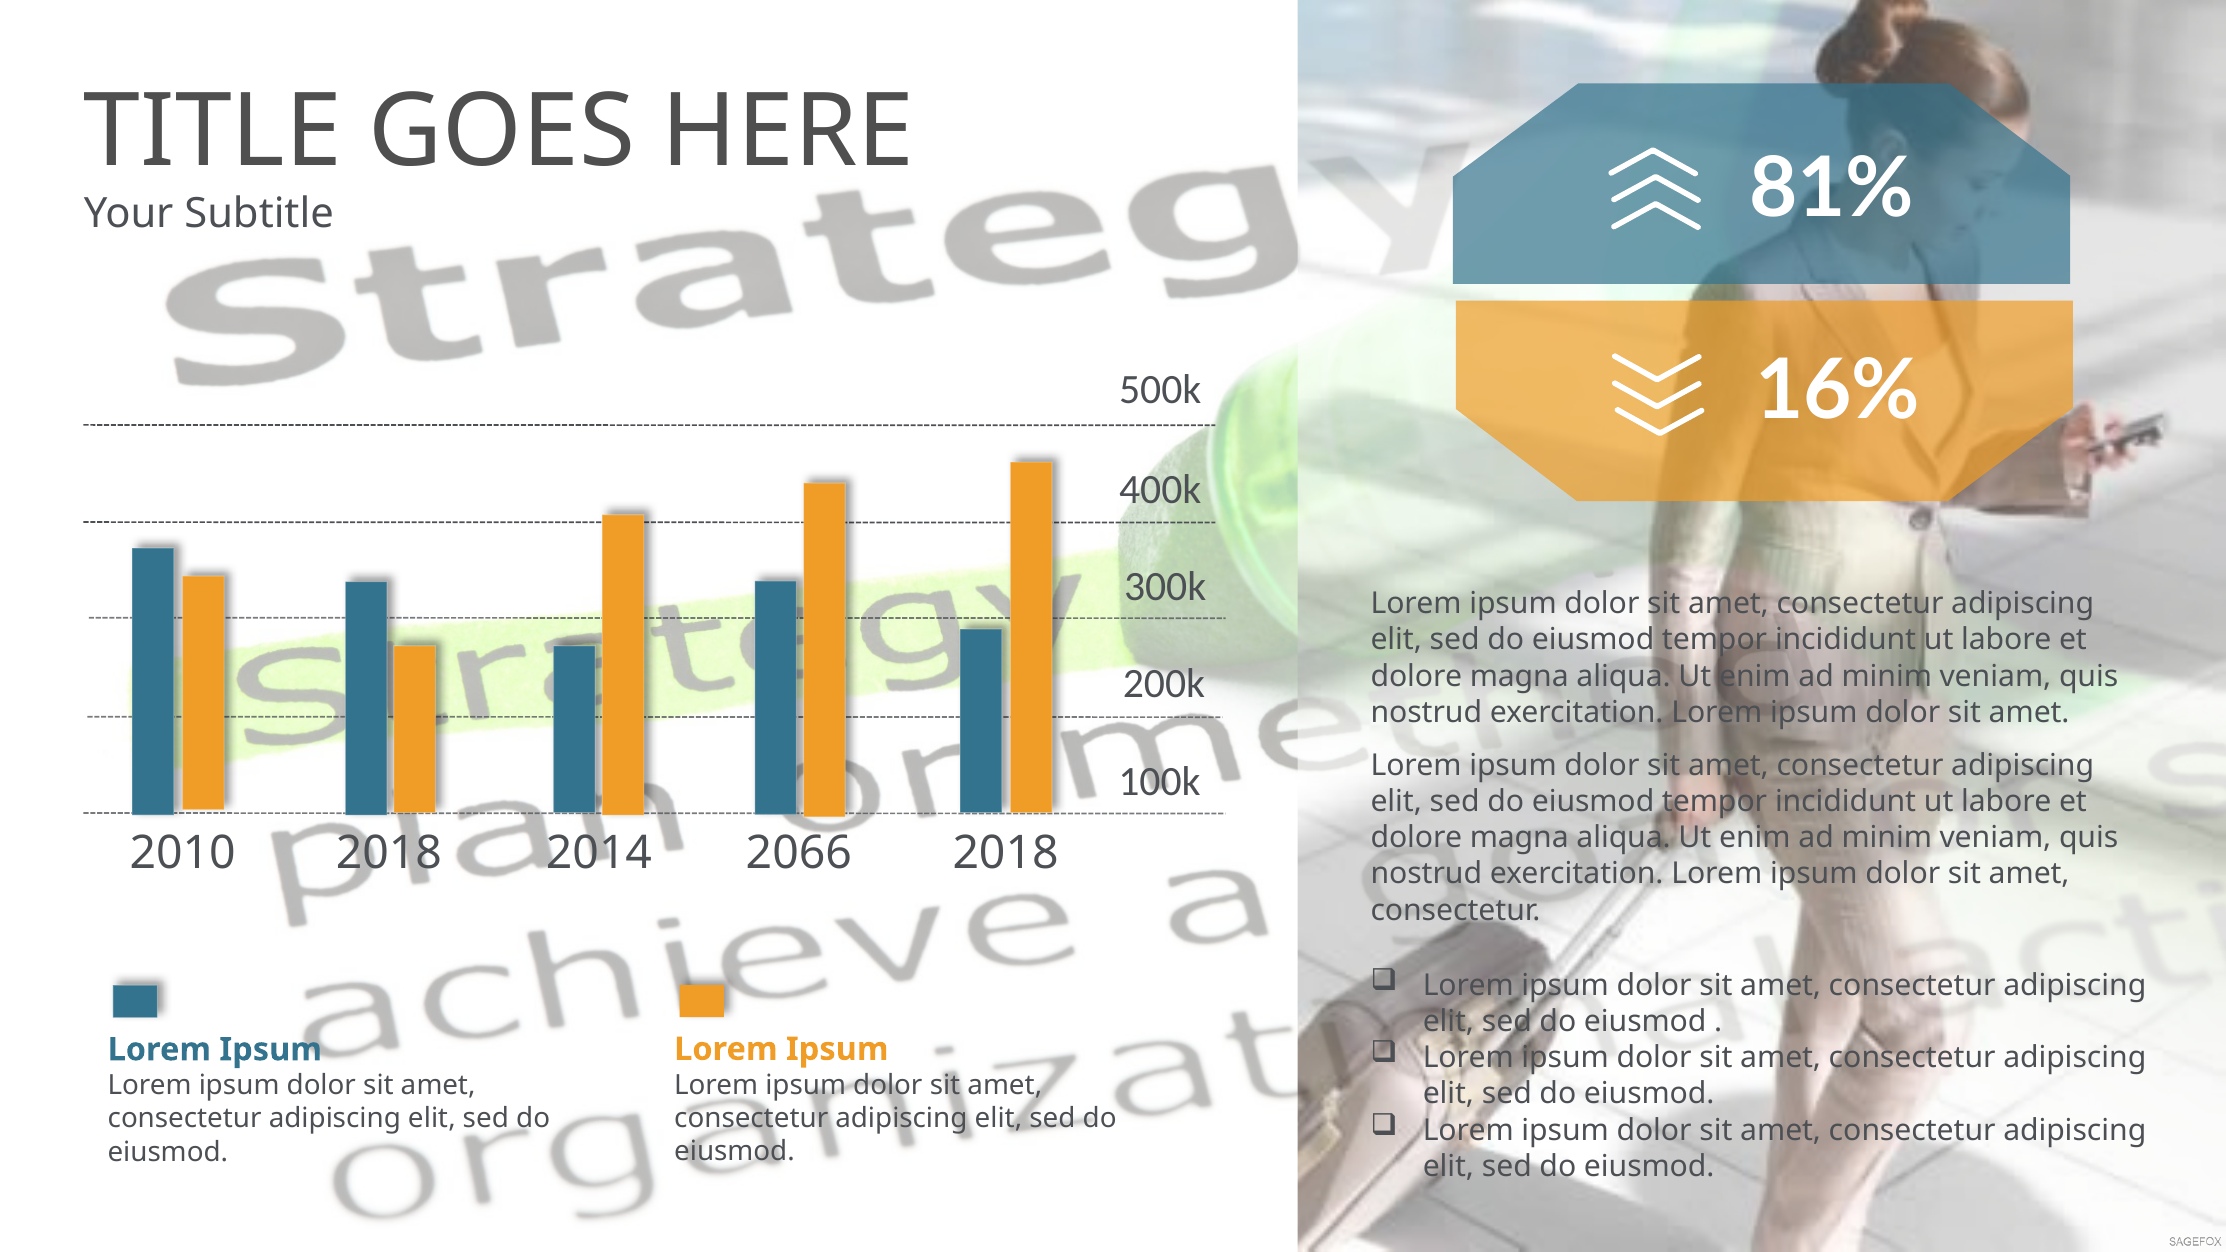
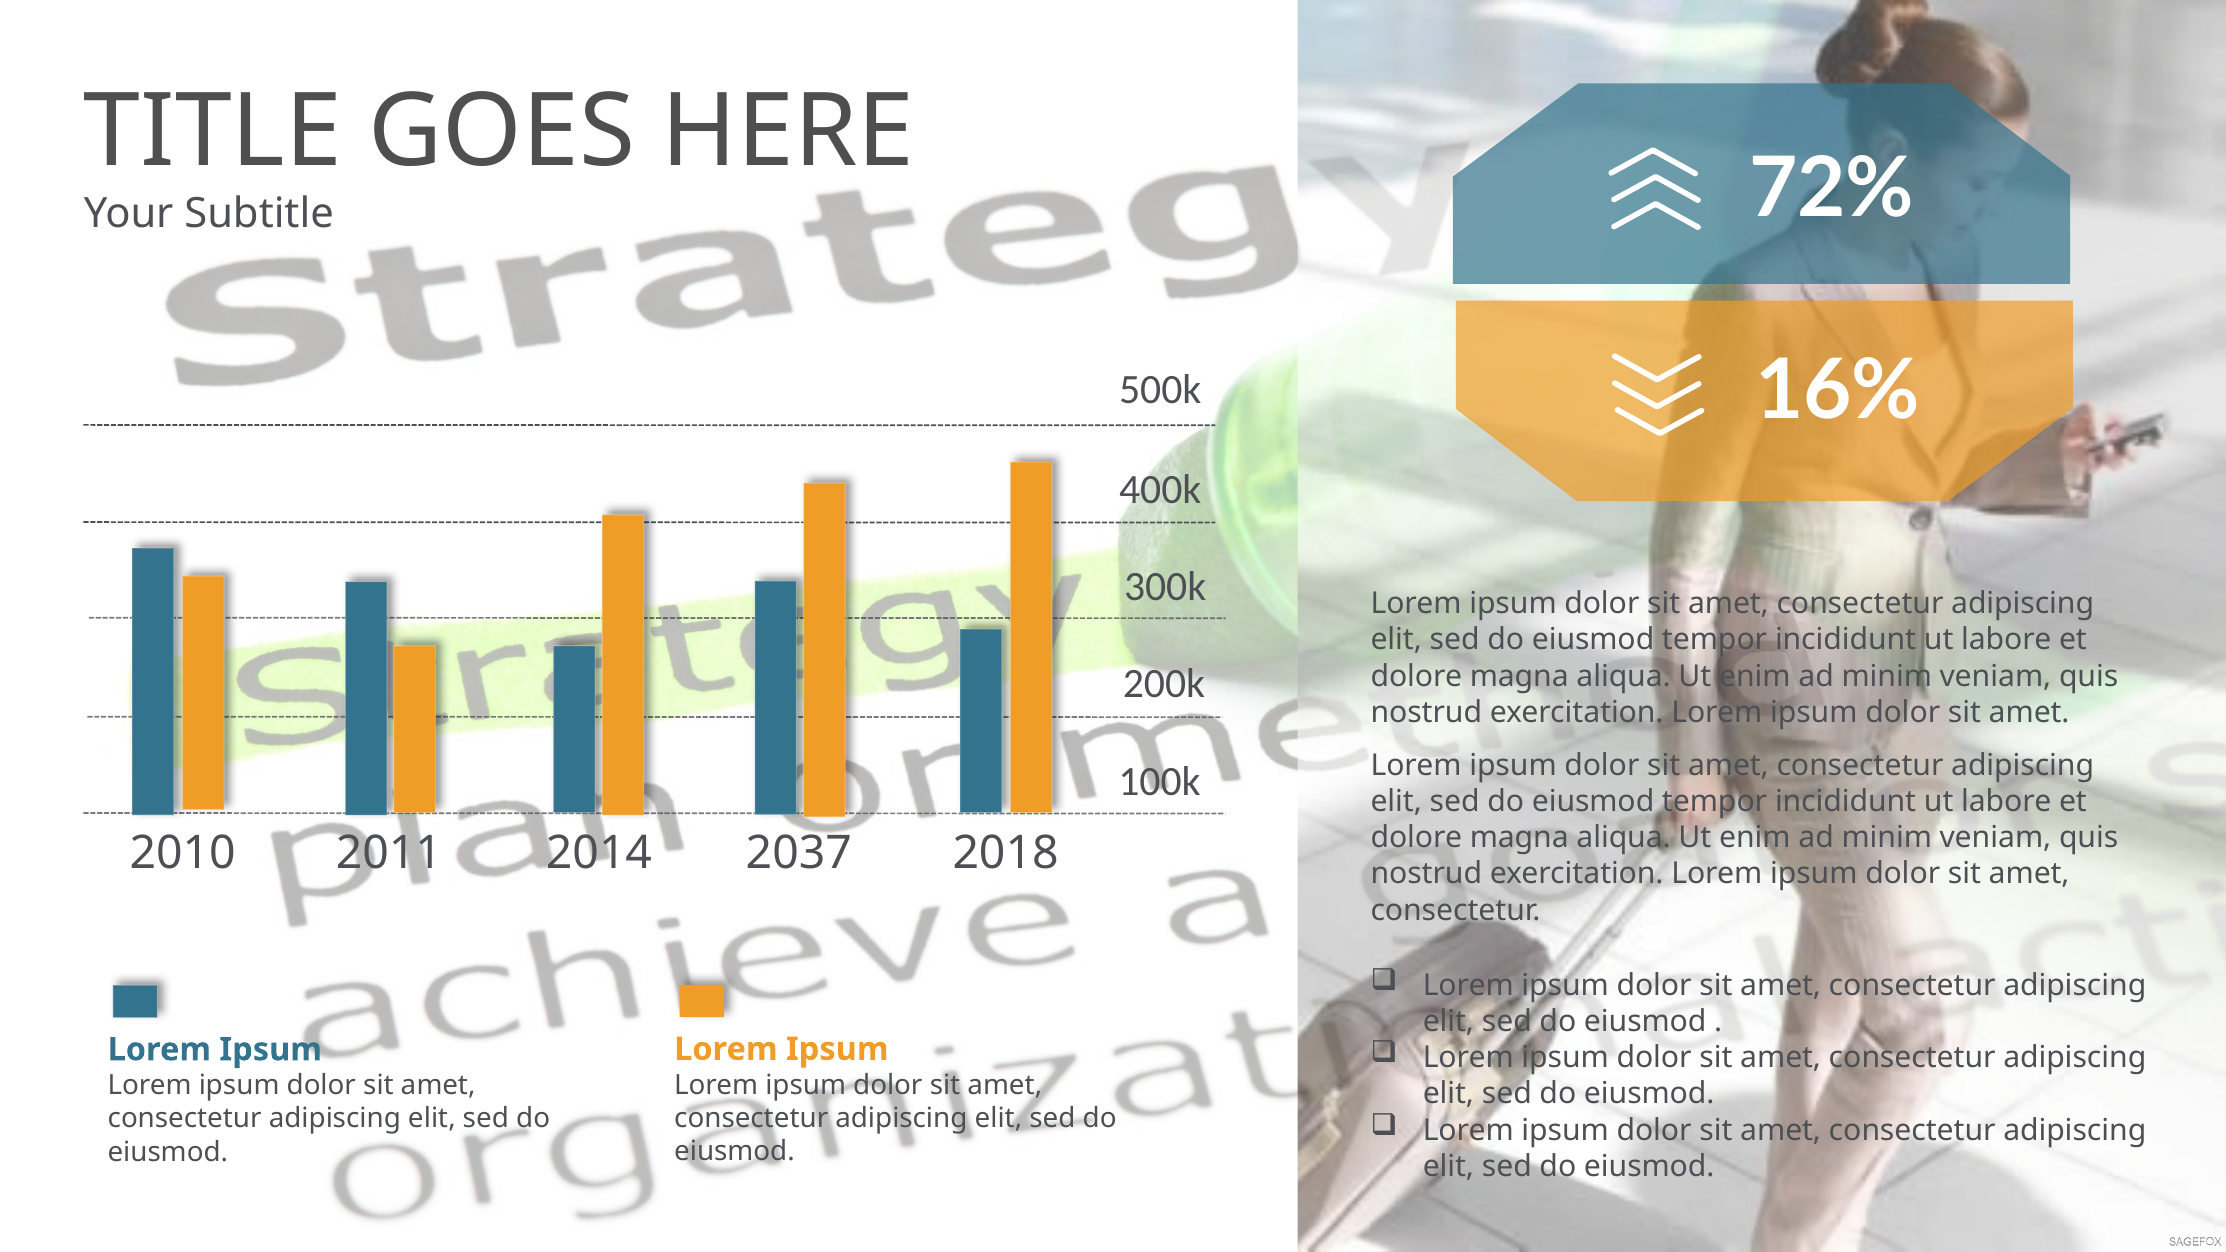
81%: 81% -> 72% (1832, 189)
2010 2018: 2018 -> 2011 (389, 853)
2066: 2066 -> 2037 (799, 853)
